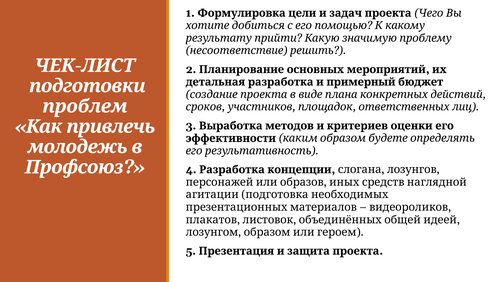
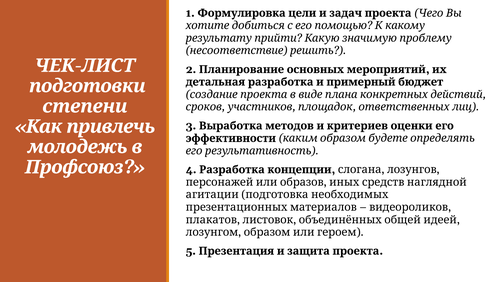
проблем: проблем -> степени (85, 106)
